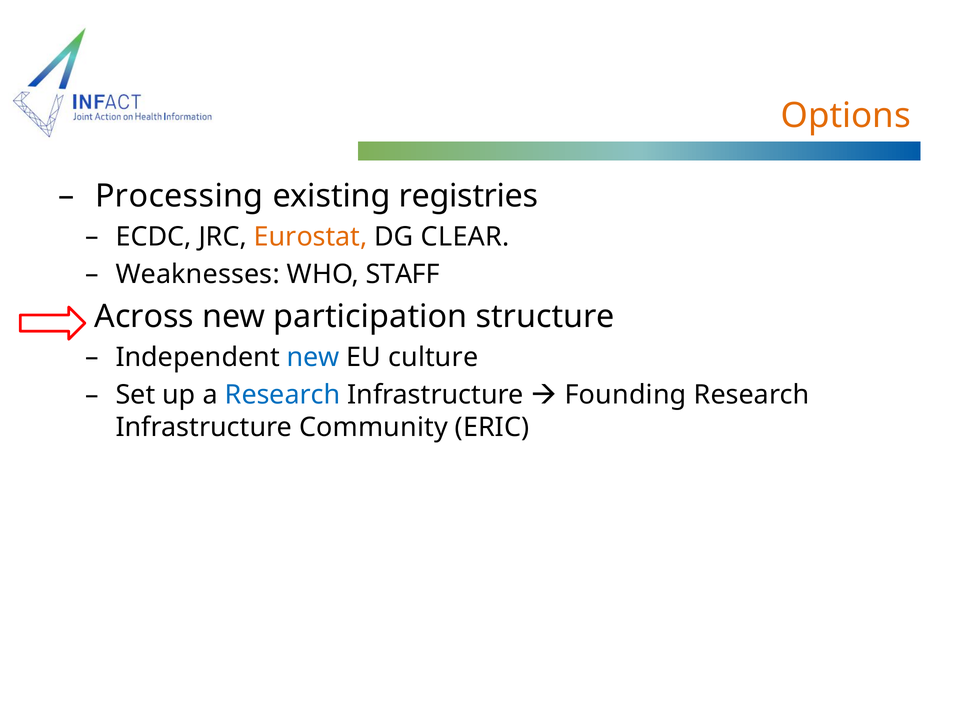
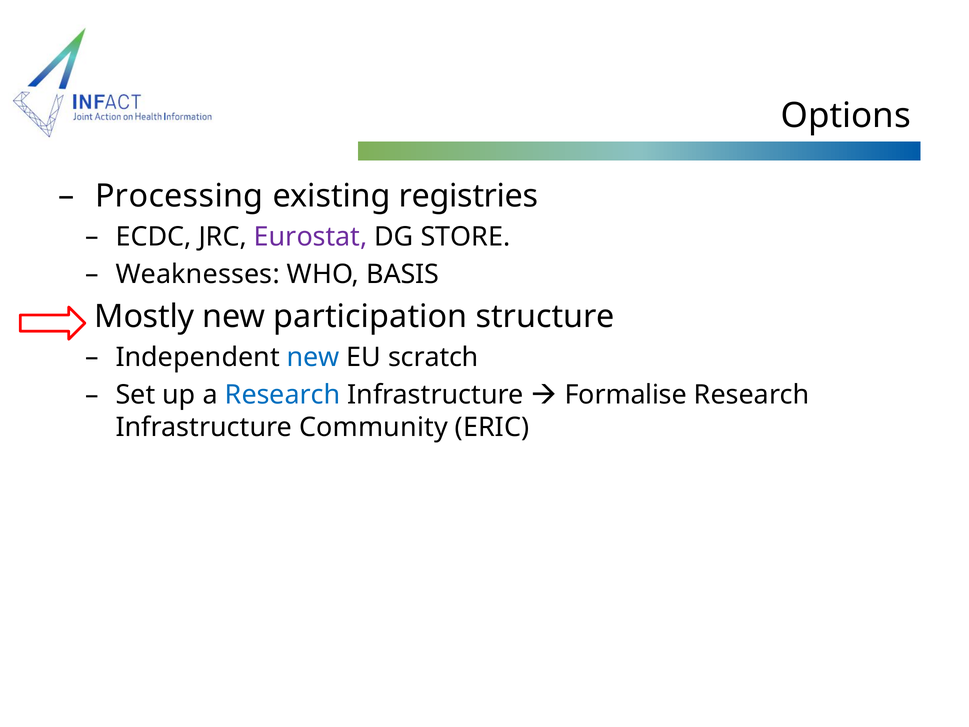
Options colour: orange -> black (846, 116)
Eurostat colour: orange -> purple (311, 237)
CLEAR: CLEAR -> STORE (465, 237)
STAFF: STAFF -> BASIS (403, 274)
Across: Across -> Mostly (144, 317)
culture: culture -> scratch (433, 357)
Founding: Founding -> Formalise (626, 395)
